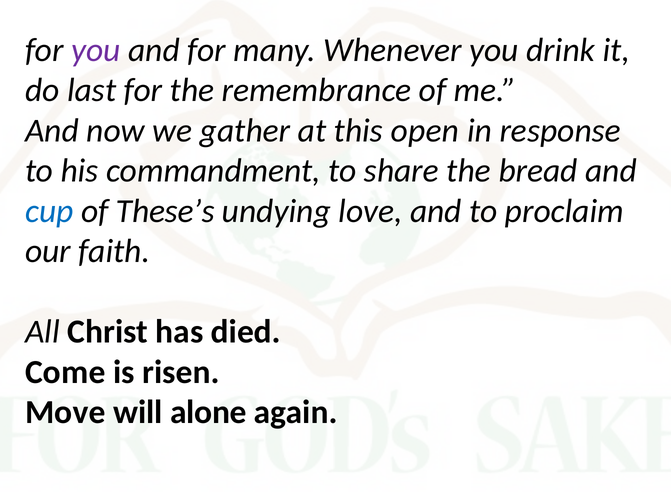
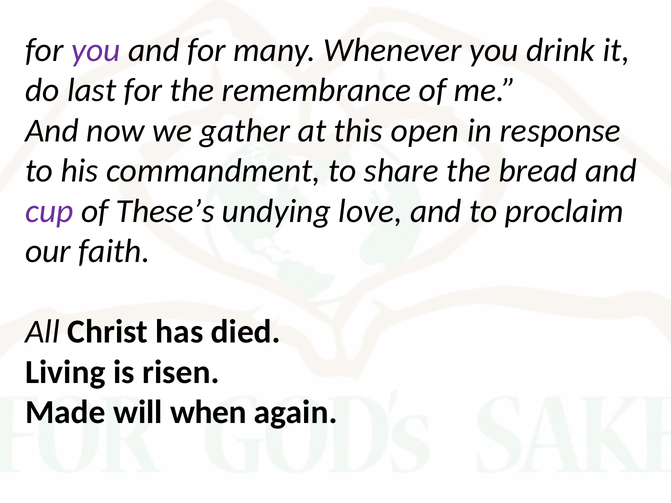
cup colour: blue -> purple (49, 211)
Come: Come -> Living (65, 372)
Move: Move -> Made (65, 413)
alone: alone -> when (208, 413)
